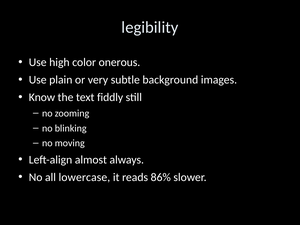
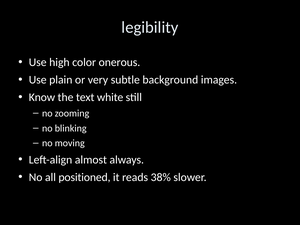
fiddly: fiddly -> white (110, 97)
lowercase: lowercase -> positioned (84, 177)
86%: 86% -> 38% (161, 177)
